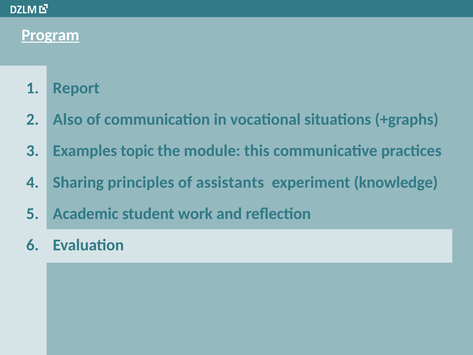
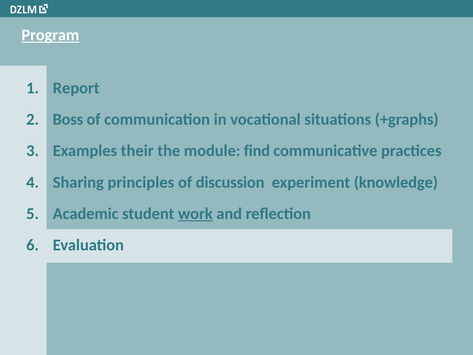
Also: Also -> Boss (68, 119)
topic: topic -> their (137, 151)
this: this -> find (257, 151)
assistants: assistants -> discussion (230, 182)
work underline: none -> present (195, 214)
